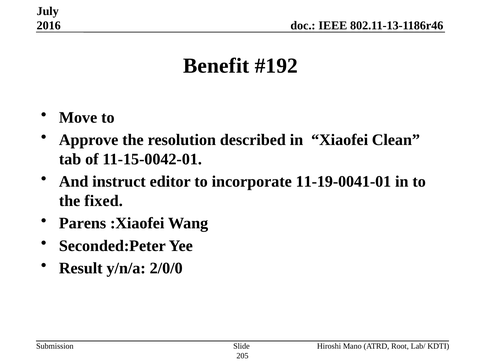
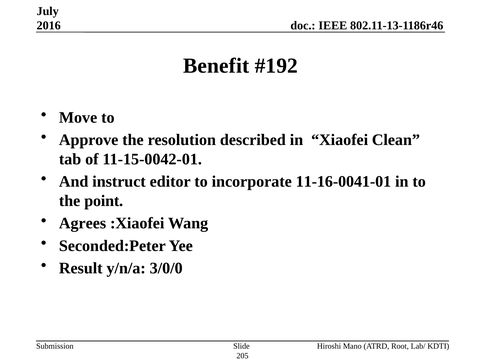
11-19-0041-01: 11-19-0041-01 -> 11-16-0041-01 (343, 182)
fixed: fixed -> point (104, 201)
Parens: Parens -> Agrees (83, 223)
2/0/0: 2/0/0 -> 3/0/0 (166, 268)
